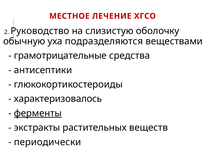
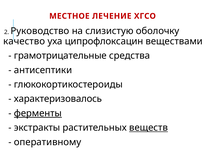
обычную: обычную -> качество (24, 41)
подразделяются: подразделяются -> ципрофлоксацин (104, 41)
веществ underline: none -> present (149, 127)
периодически: периодически -> оперативному (48, 142)
